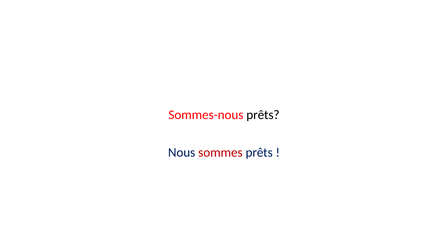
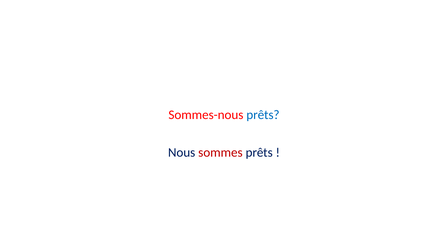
prêts colour: black -> blue (263, 115)
